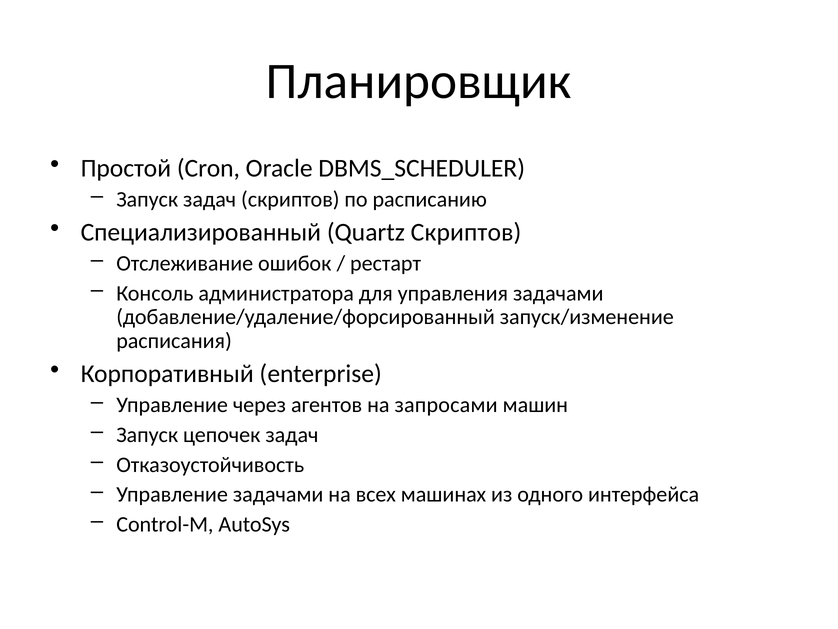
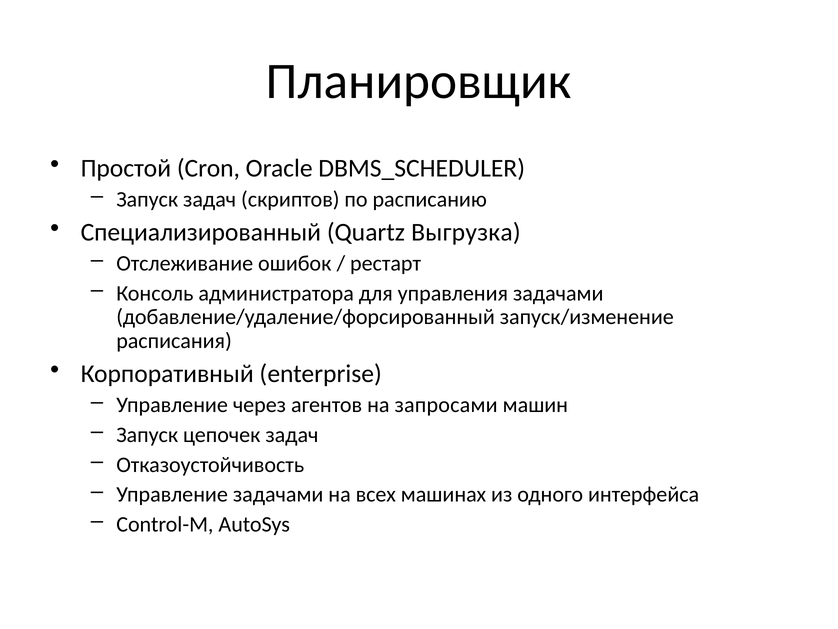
Quartz Скриптов: Скриптов -> Выгрузка (466, 232)
